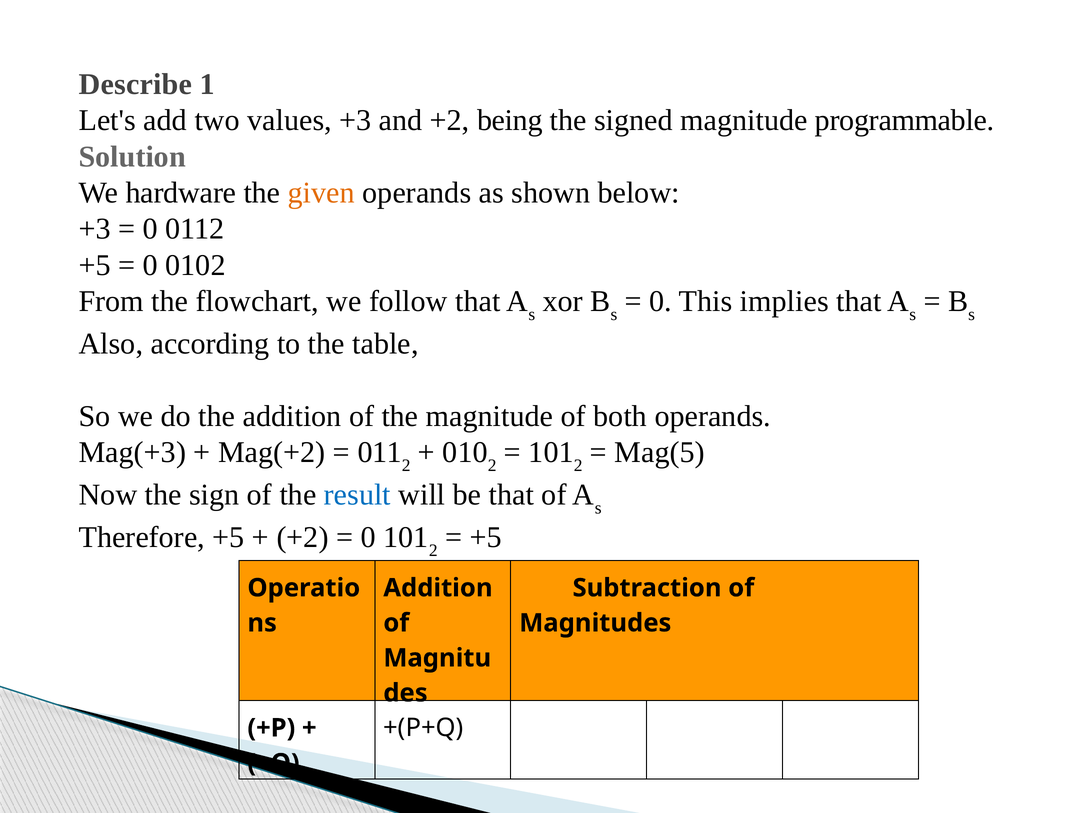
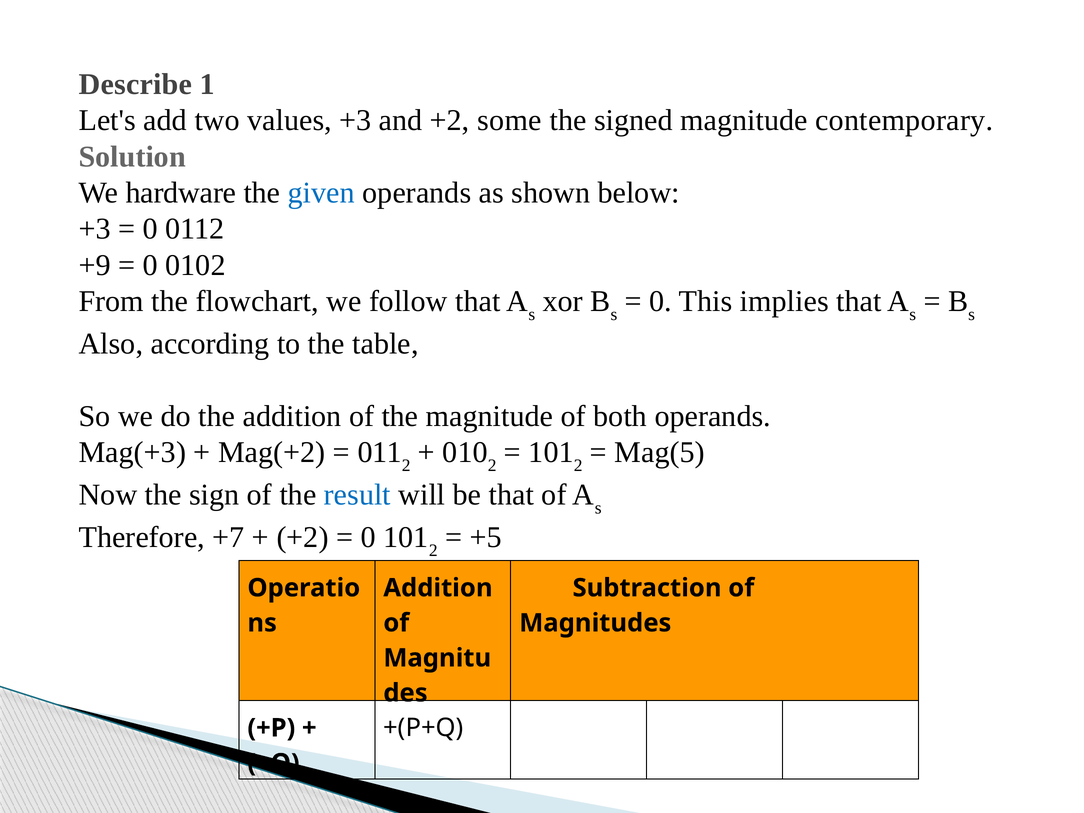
being: being -> some (510, 120)
programmable: programmable -> contemporary (904, 120)
given colour: orange -> blue (321, 193)
+5: +5 -> +9 (95, 265)
Therefore +5: +5 -> +7 (228, 537)
